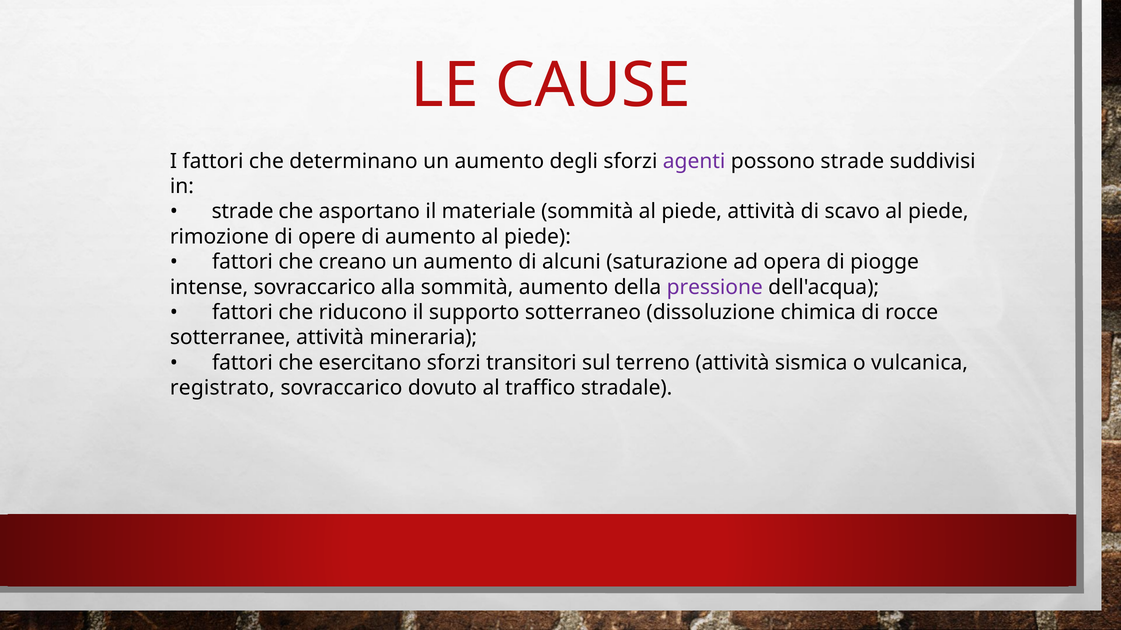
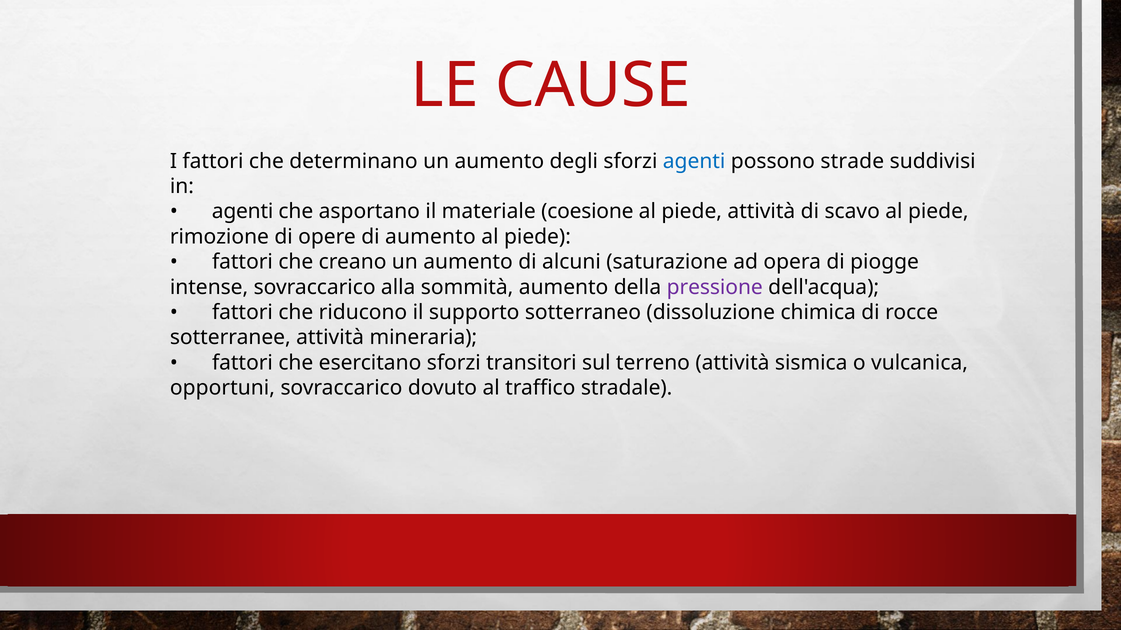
agenti colour: purple -> blue (694, 161)
strade: strade -> agenti (243, 212)
materiale sommità: sommità -> coesione (587, 212)
registrato: registrato -> opportuni (222, 388)
